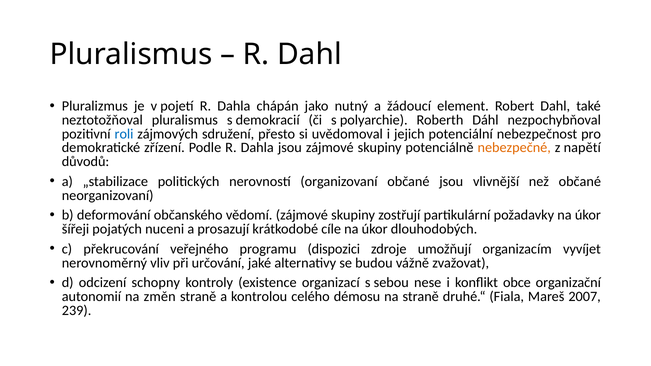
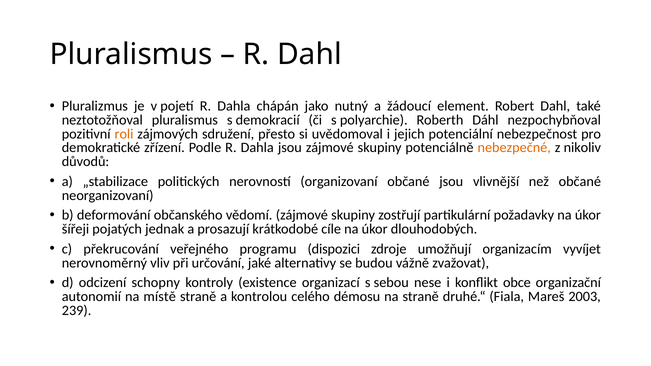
roli colour: blue -> orange (124, 134)
napětí: napětí -> nikoliv (582, 148)
nuceni: nuceni -> jednak (165, 229)
změn: změn -> místě (160, 297)
2007: 2007 -> 2003 (585, 297)
